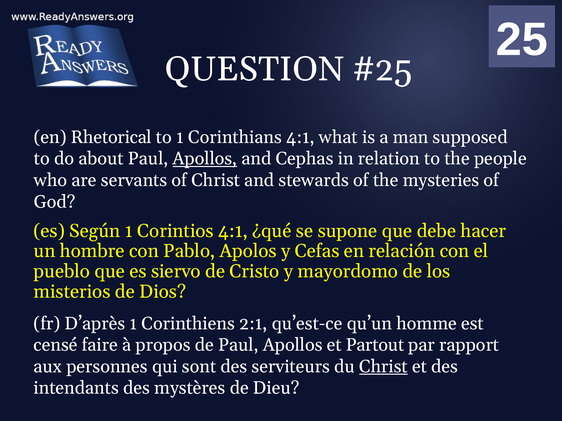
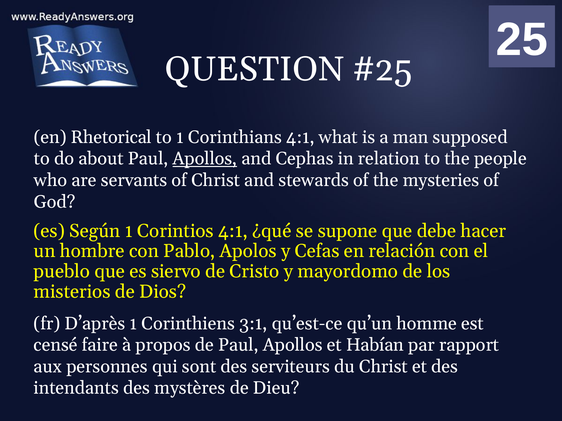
2:1: 2:1 -> 3:1 (253, 324)
Partout: Partout -> Habían (375, 345)
Christ underline: present -> none (383, 367)
